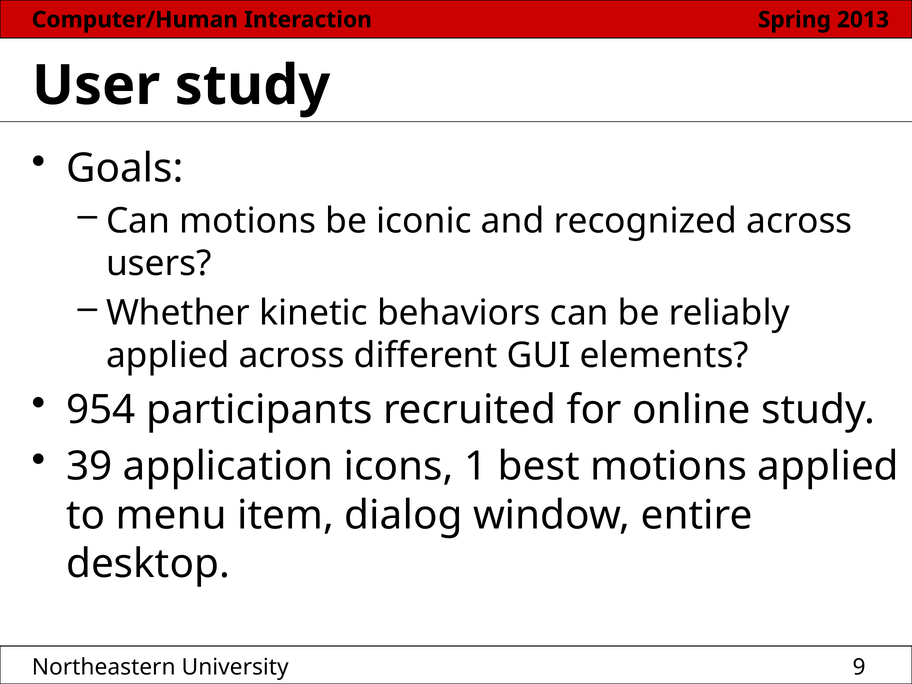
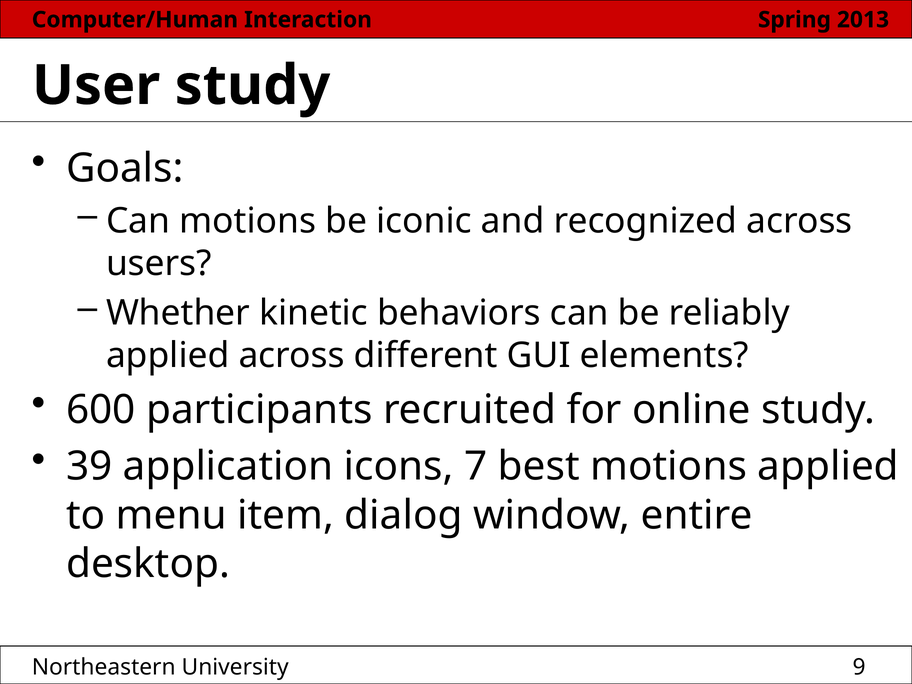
954: 954 -> 600 (101, 410)
1: 1 -> 7 (476, 467)
